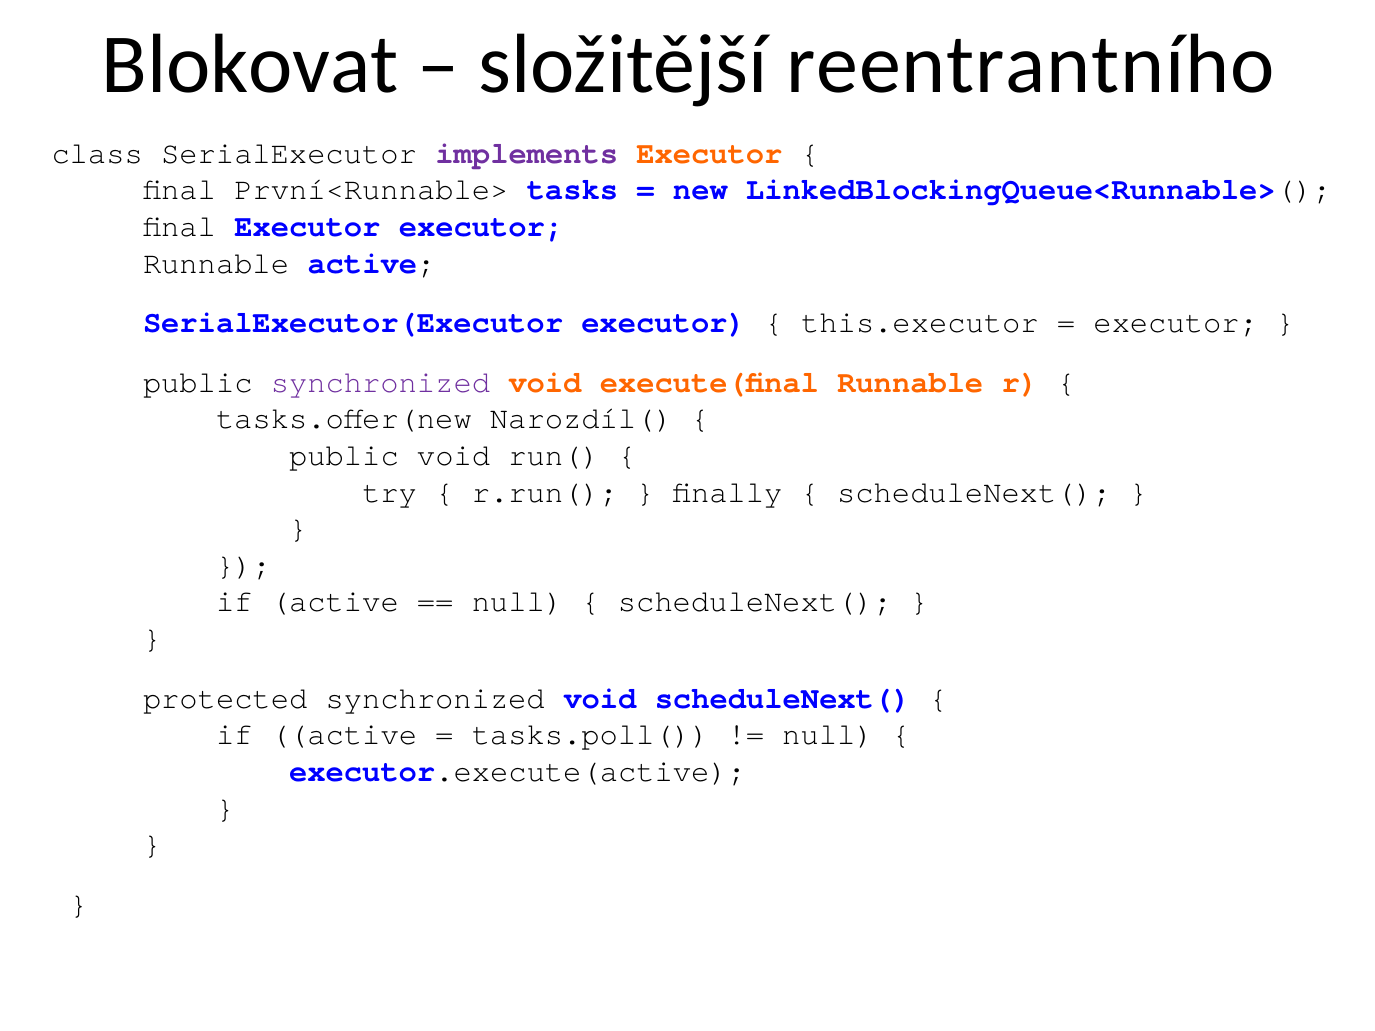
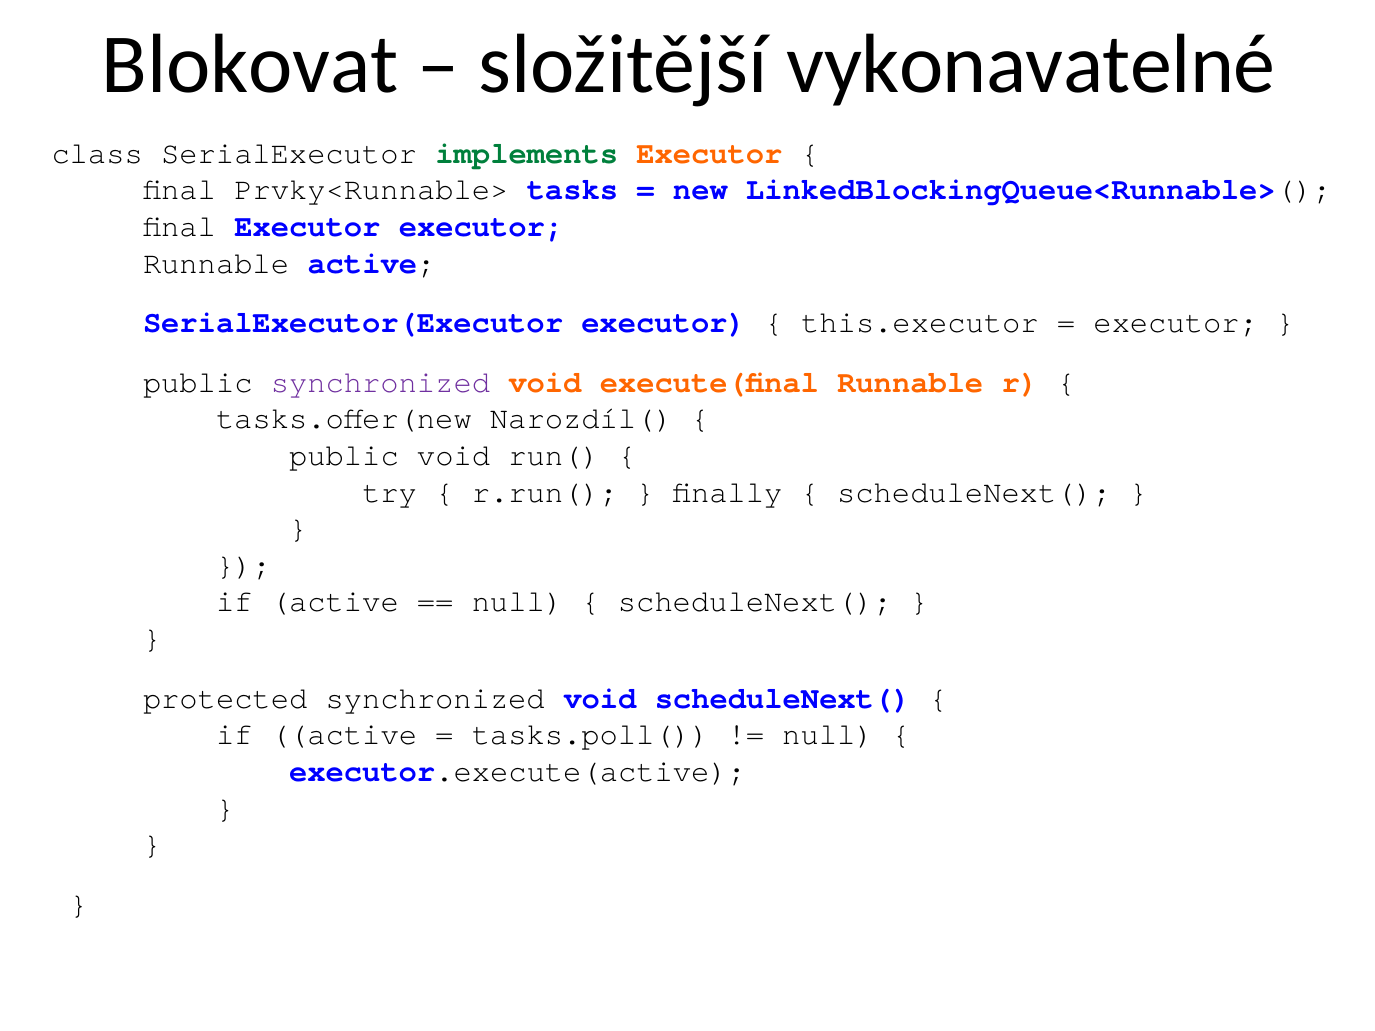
reentrantního: reentrantního -> vykonavatelné (1031, 64)
implements colour: purple -> green (527, 153)
První<Runnable>: První<Runnable> -> Prvky<Runnable> (371, 190)
